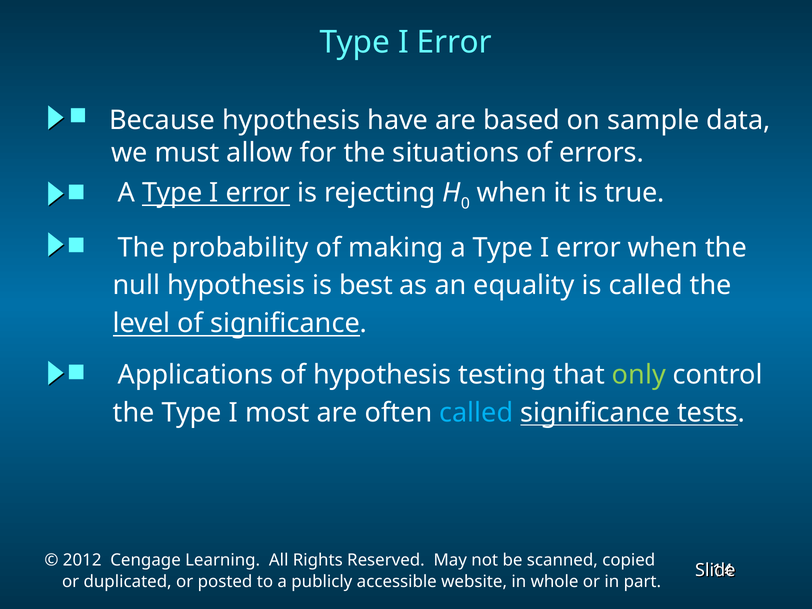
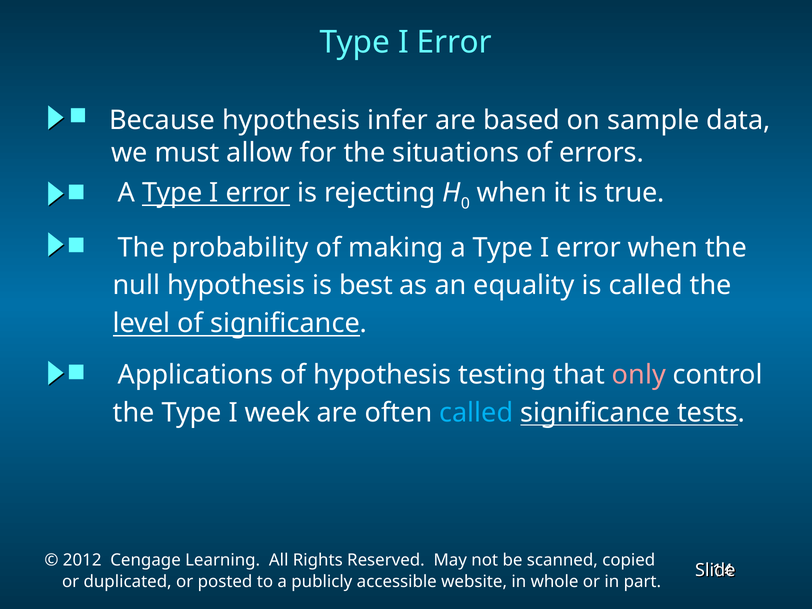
have: have -> infer (398, 121)
only colour: light green -> pink (639, 375)
most: most -> week (277, 413)
